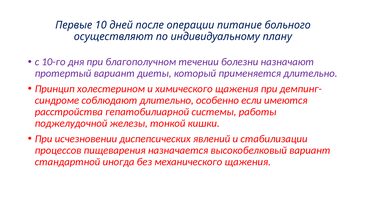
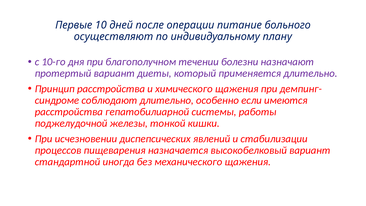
Принцип холестерином: холестерином -> расстройства (111, 89)
